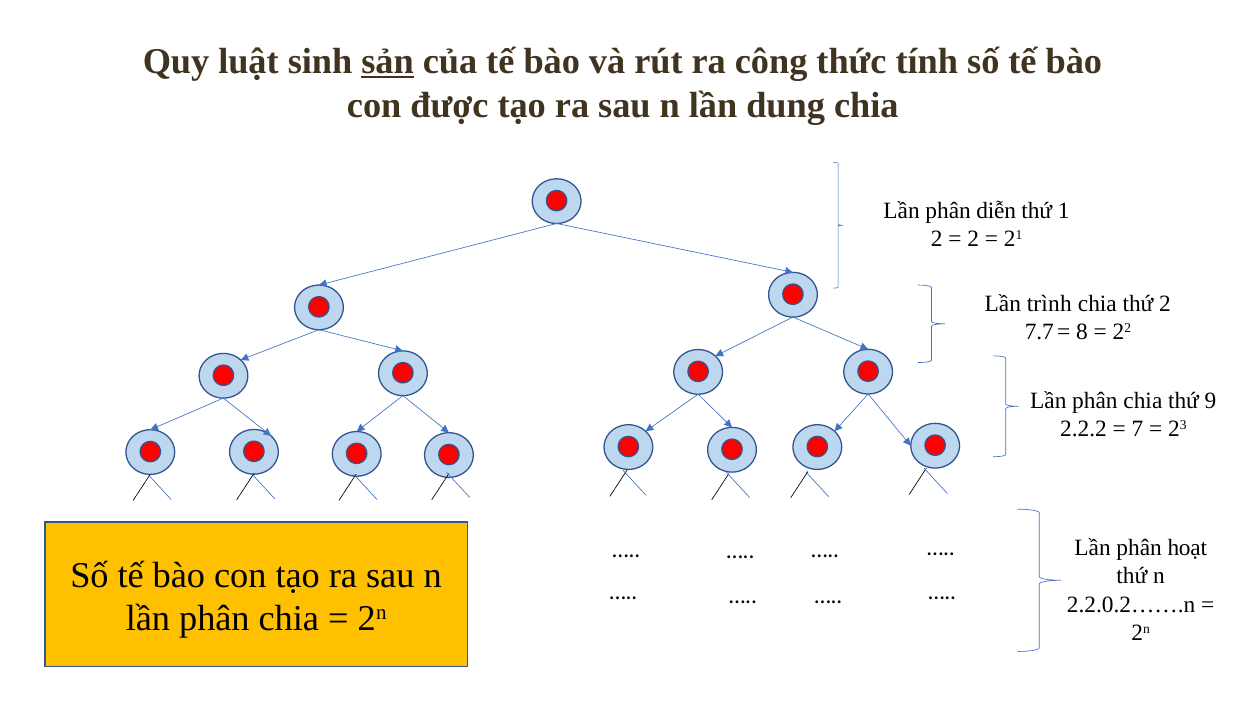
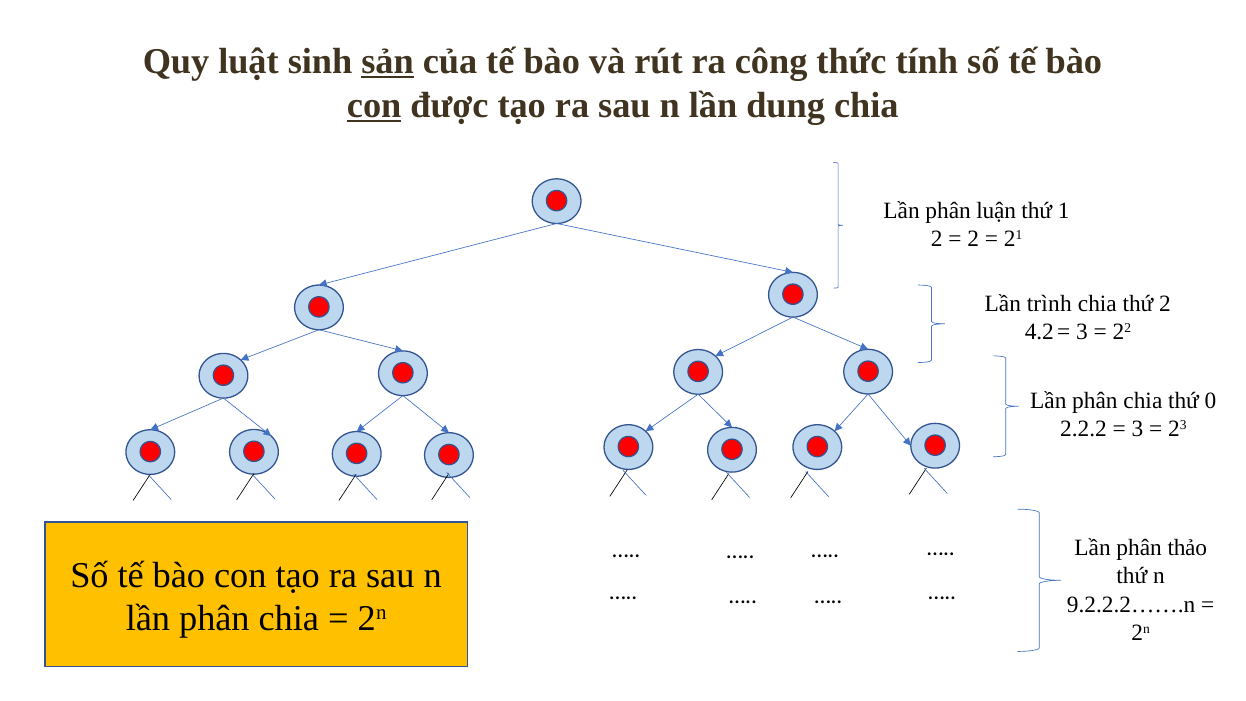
con underline: none -> present (374, 105)
diễn: diễn -> luận (996, 211)
7.7: 7.7 -> 4.2 (1039, 332)
8: 8 -> 3 (1082, 332)
9: 9 -> 0 (1211, 401)
7: 7 -> 3 (1137, 429)
hoạt: hoạt -> thảo (1187, 548)
2.2.0.2…….n: 2.2.0.2…….n -> 9.2.2.2…….n (1131, 604)
